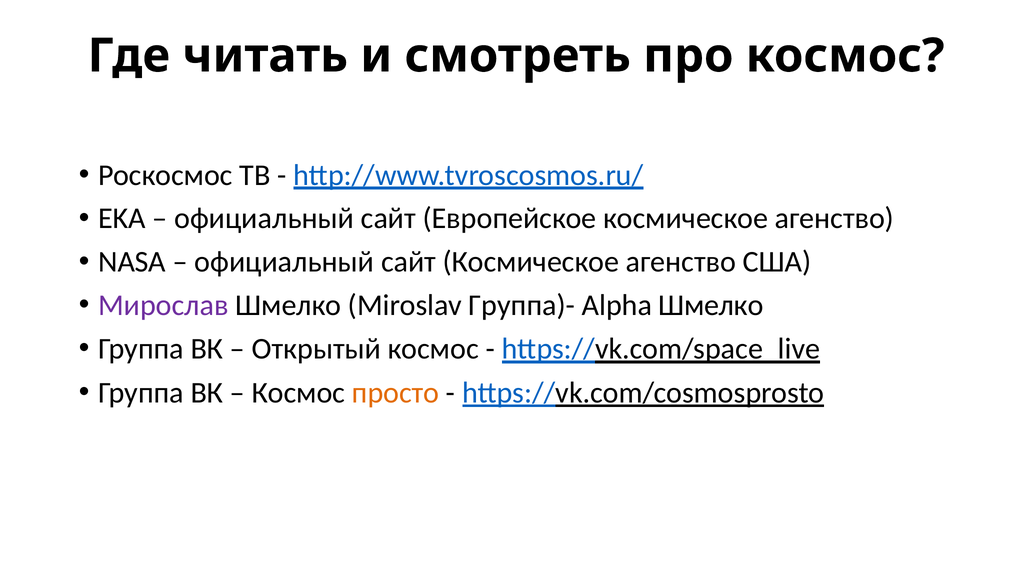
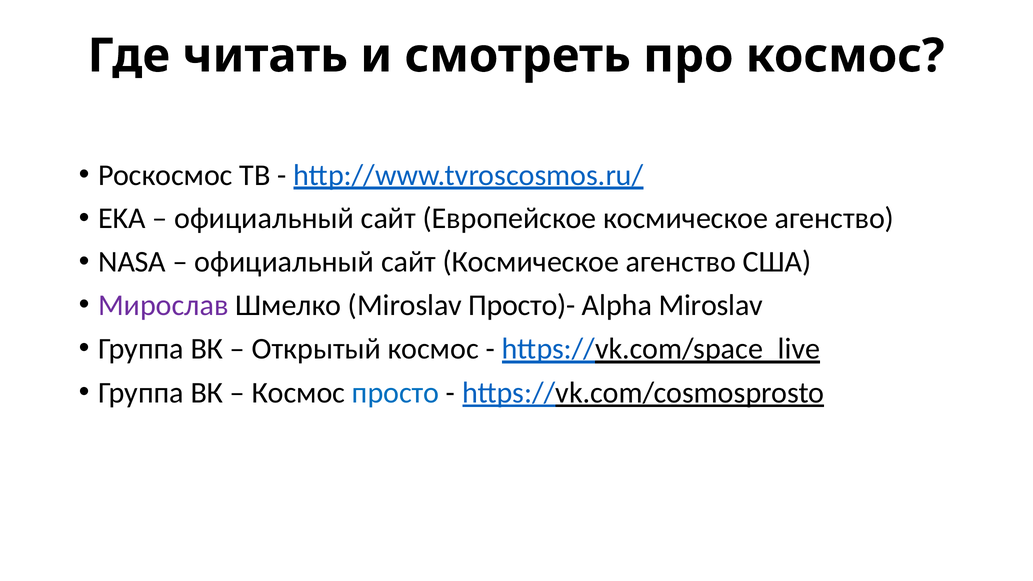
Группа)-: Группа)- -> Просто)- (522, 305)
Alpha Шмелко: Шмелко -> Miroslav (711, 305)
просто colour: orange -> blue (396, 393)
